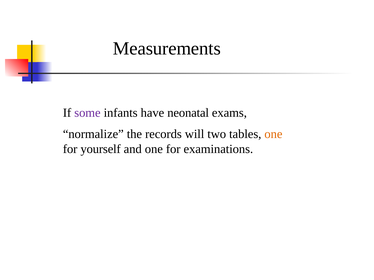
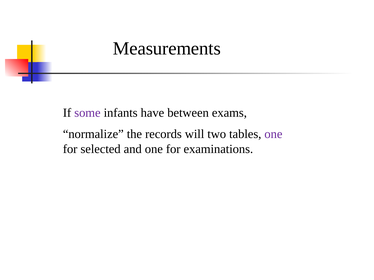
neonatal: neonatal -> between (188, 113)
one colour: orange -> purple (273, 134)
yourself: yourself -> selected (101, 149)
